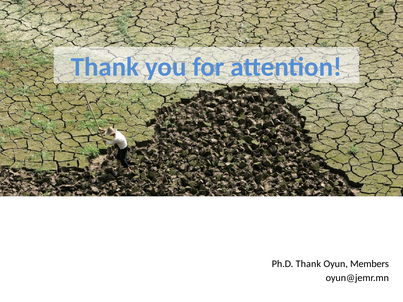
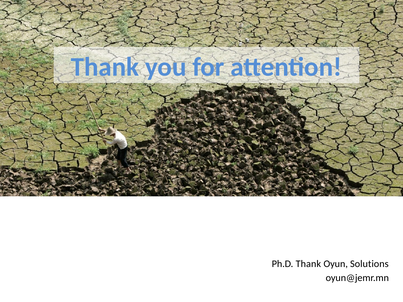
Members: Members -> Solutions (369, 264)
